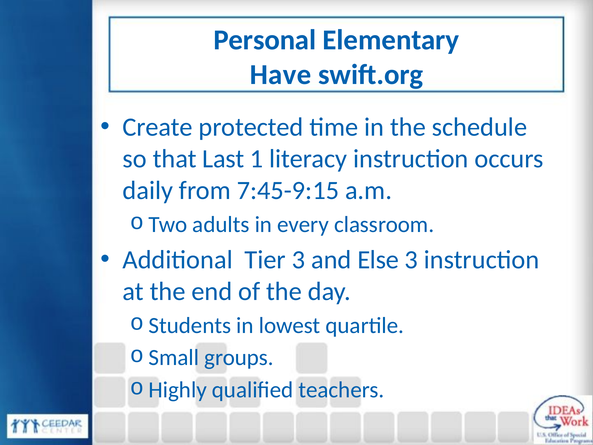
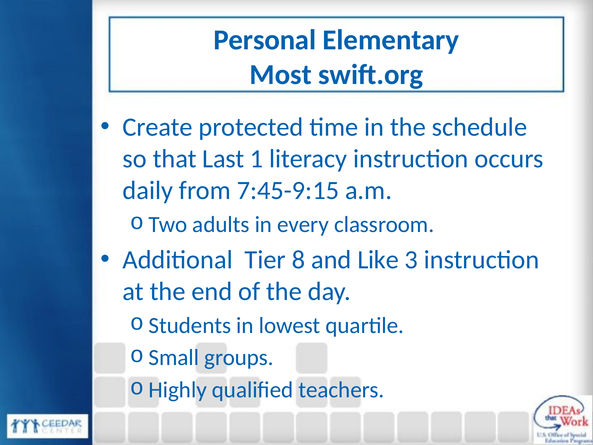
Have: Have -> Most (281, 75)
Tier 3: 3 -> 8 (298, 260)
Else: Else -> Like (378, 260)
